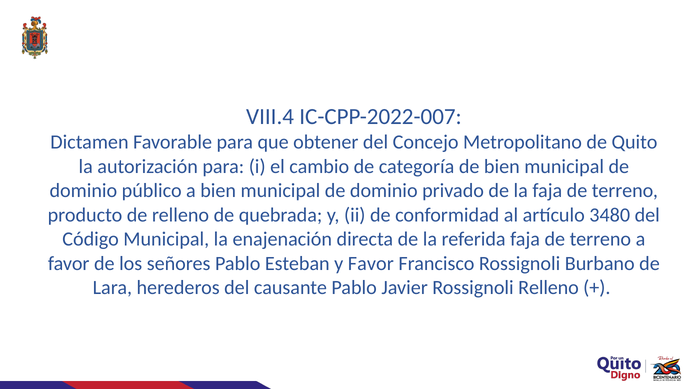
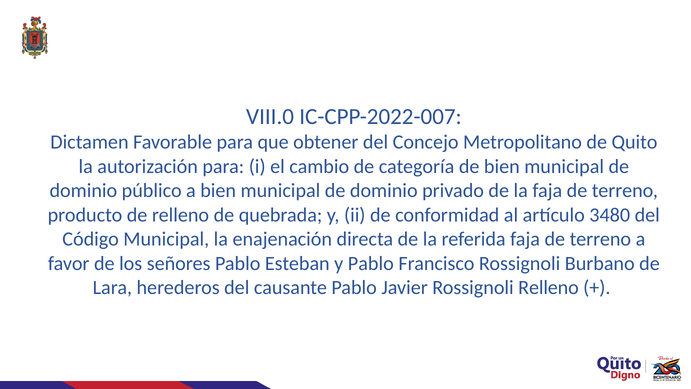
VIII.4: VIII.4 -> VIII.0 (270, 116)
y Favor: Favor -> Pablo (371, 263)
